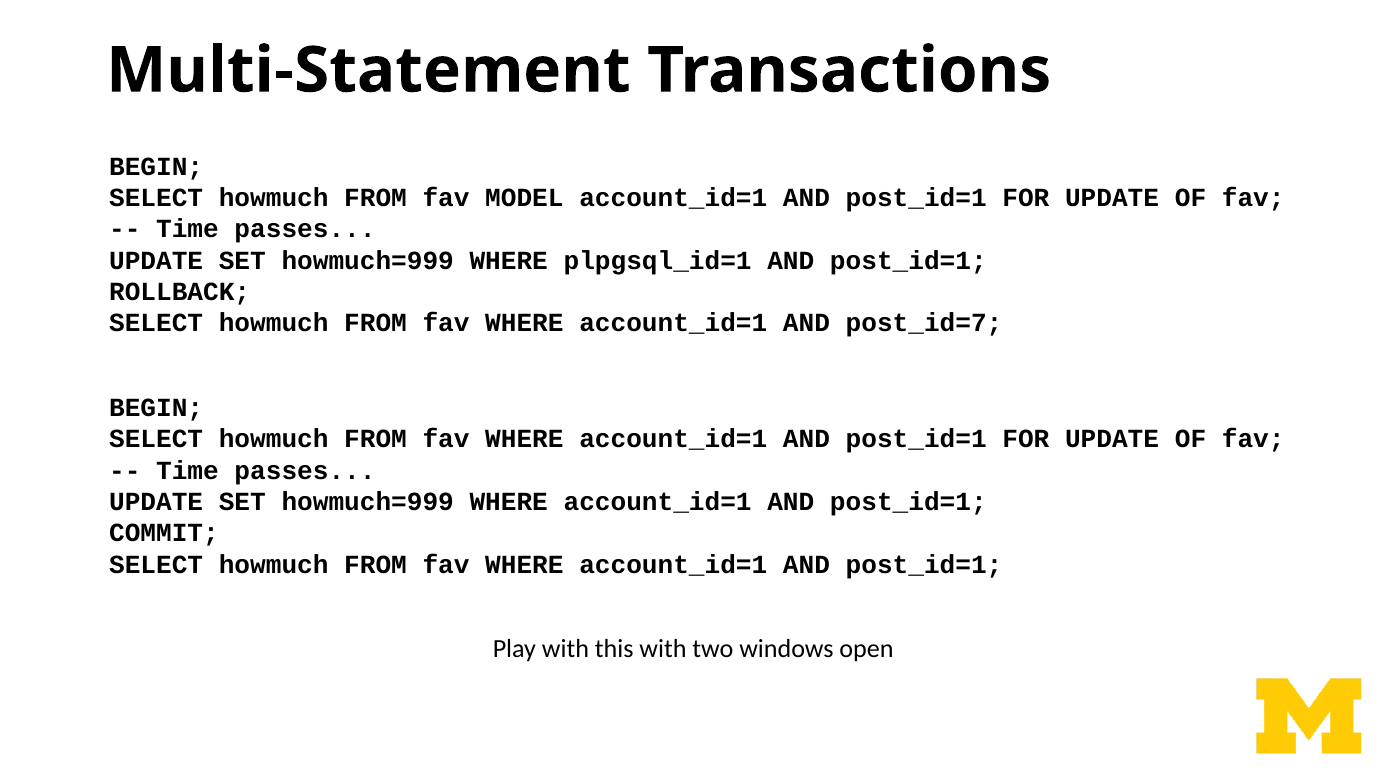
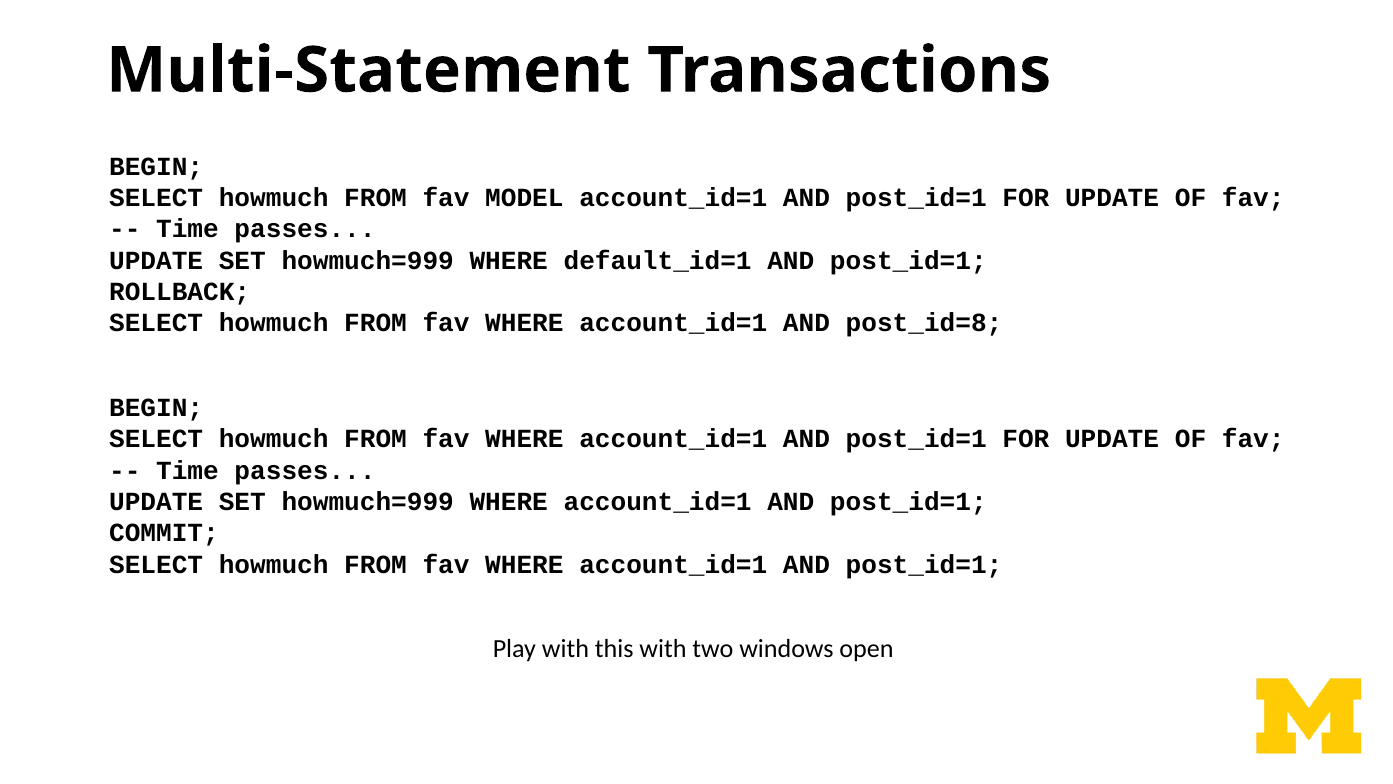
plpgsql_id=1: plpgsql_id=1 -> default_id=1 (658, 260)
post_id=7: post_id=7 -> post_id=8 (924, 323)
